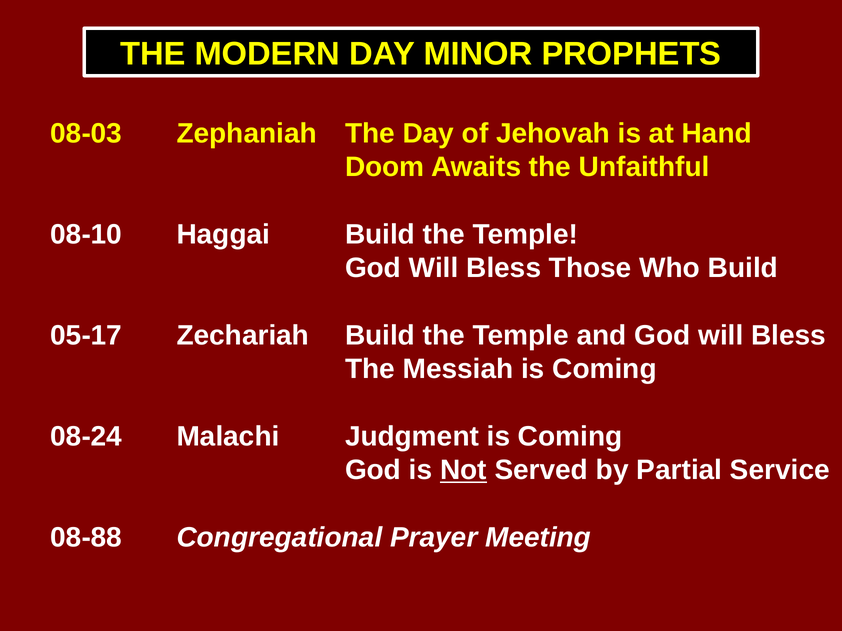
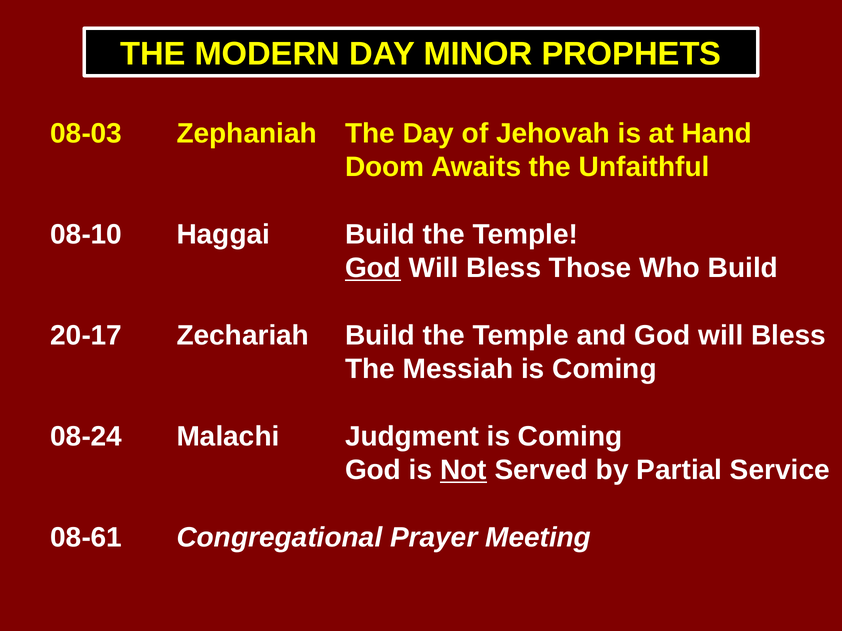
God underline: none -> present (373, 268)
05-17: 05-17 -> 20-17 (86, 336)
08-88: 08-88 -> 08-61 (86, 538)
